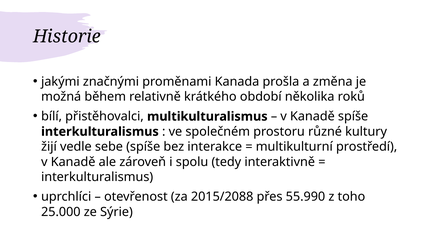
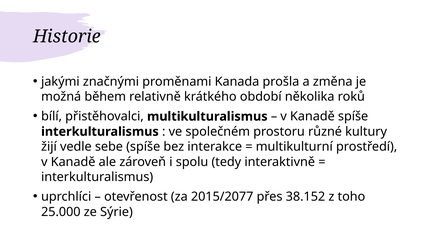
2015/2088: 2015/2088 -> 2015/2077 (222, 196)
55.990: 55.990 -> 38.152 (305, 196)
